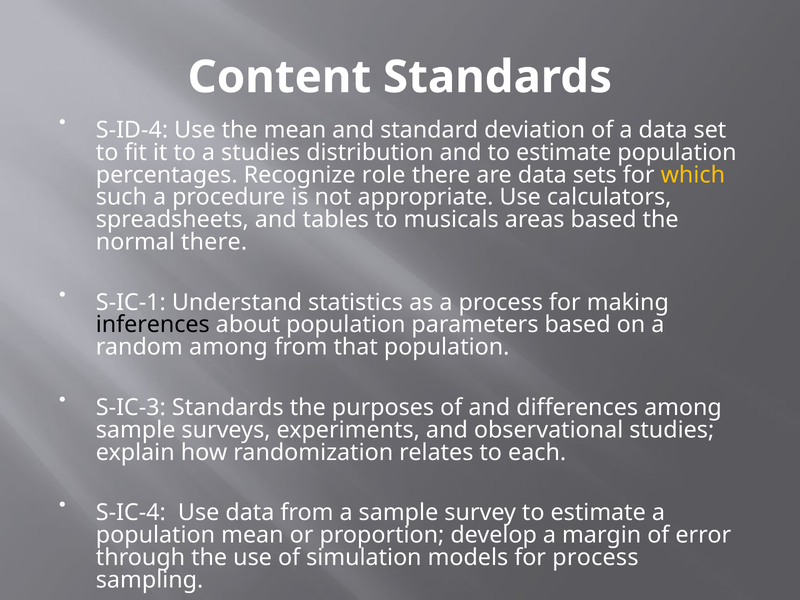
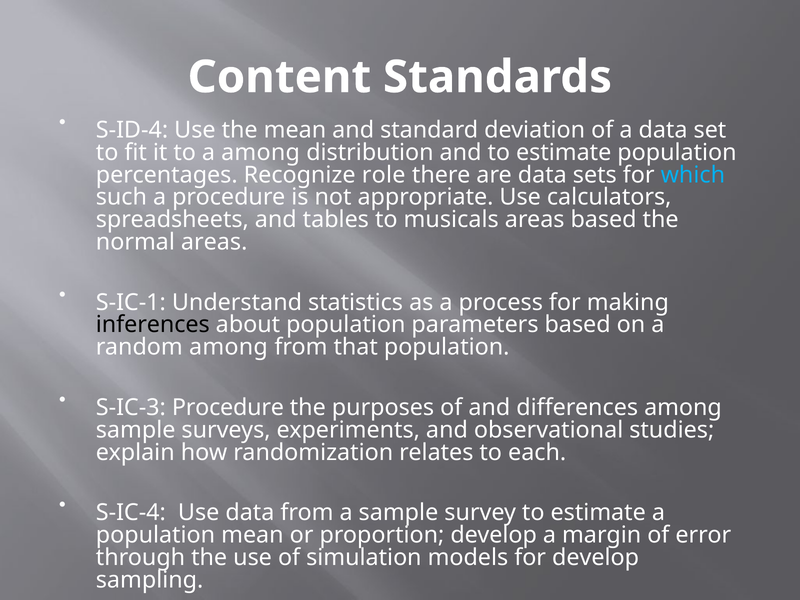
a studies: studies -> among (261, 152)
which colour: yellow -> light blue (693, 175)
normal there: there -> areas (214, 242)
S-IC-3 Standards: Standards -> Procedure (228, 408)
for process: process -> develop (596, 557)
